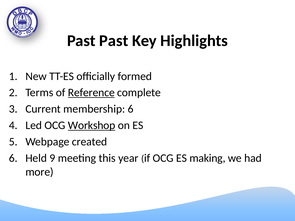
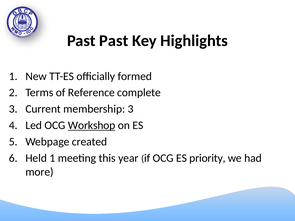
Reference underline: present -> none (91, 93)
membership 6: 6 -> 3 (131, 109)
Held 9: 9 -> 1 (52, 158)
making: making -> priority (207, 158)
